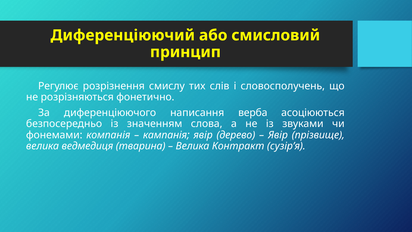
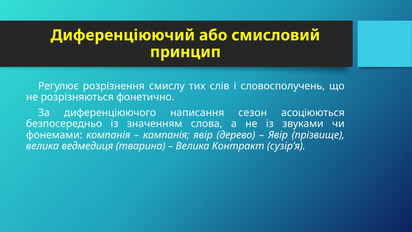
верба: верба -> сезон (253, 113)
